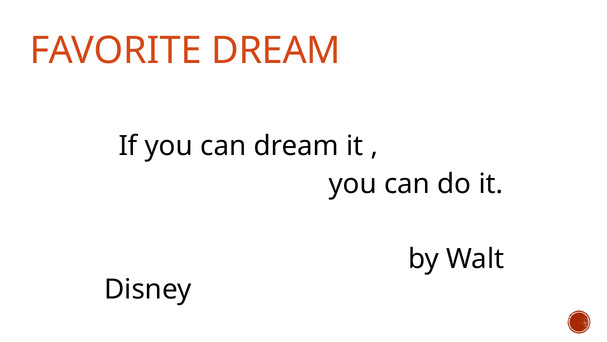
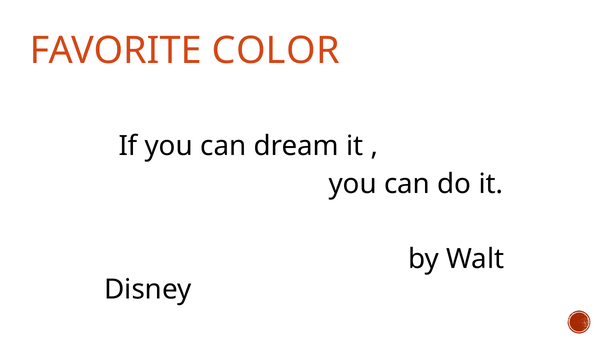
FAVORITE DREAM: DREAM -> COLOR (276, 51)
